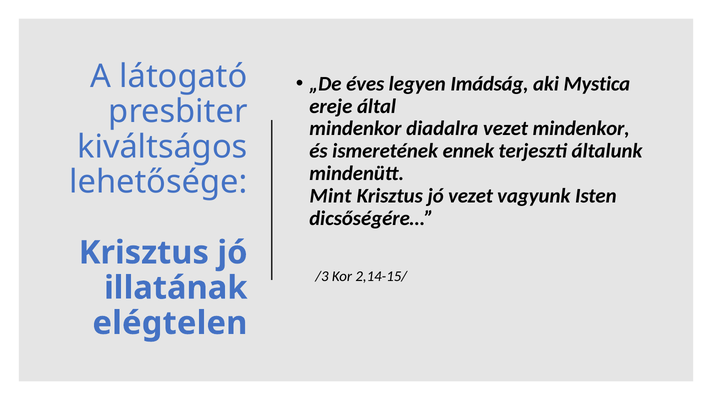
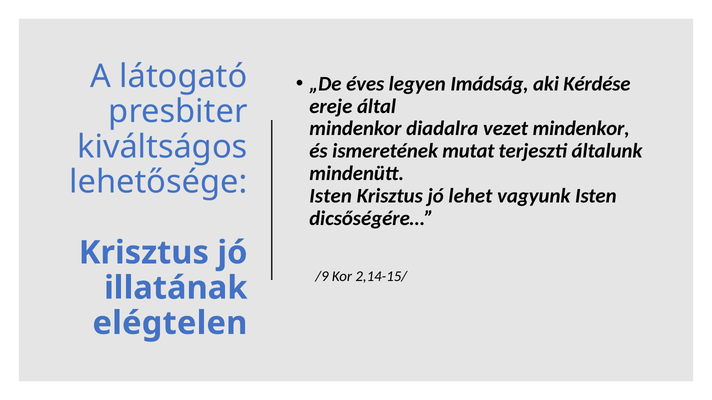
Mystica: Mystica -> Kérdése (597, 84)
ennek: ennek -> mutat (468, 151)
Mint: Mint -> Isten (331, 196)
jó vezet: vezet -> lehet (470, 196)
/3: /3 -> /9 (322, 277)
